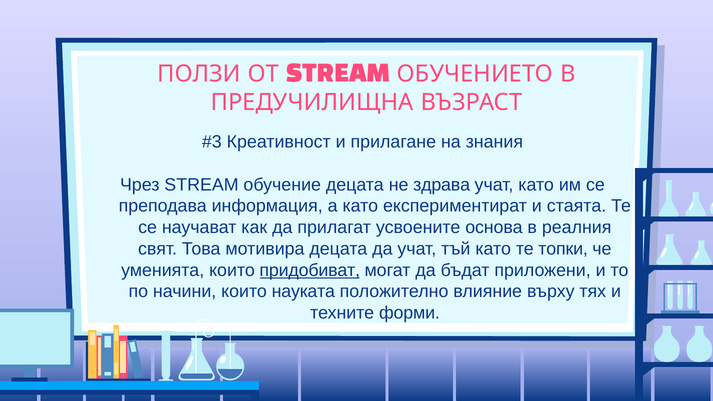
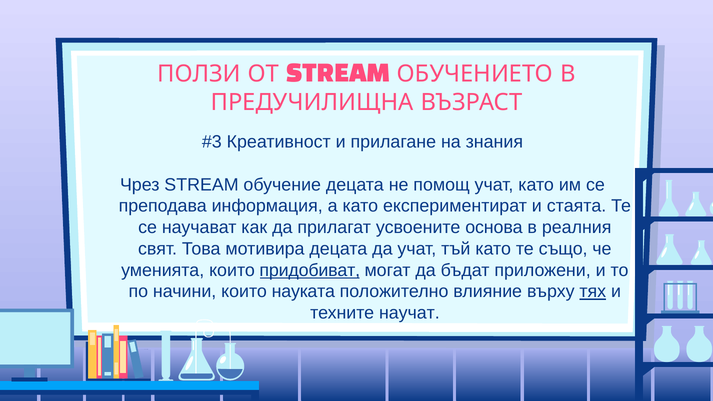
здрава: здрава -> помощ (442, 185)
топки: топки -> също (563, 249)
тях underline: none -> present (593, 292)
форми: форми -> научат (409, 313)
